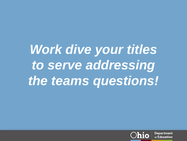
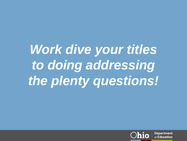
serve: serve -> doing (65, 65)
teams: teams -> plenty (70, 80)
